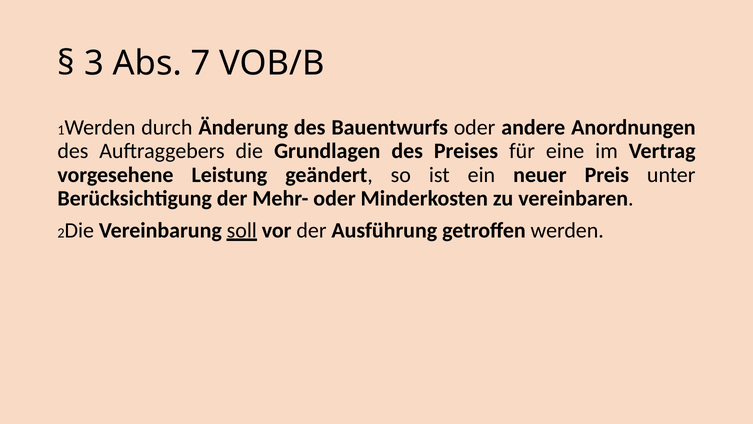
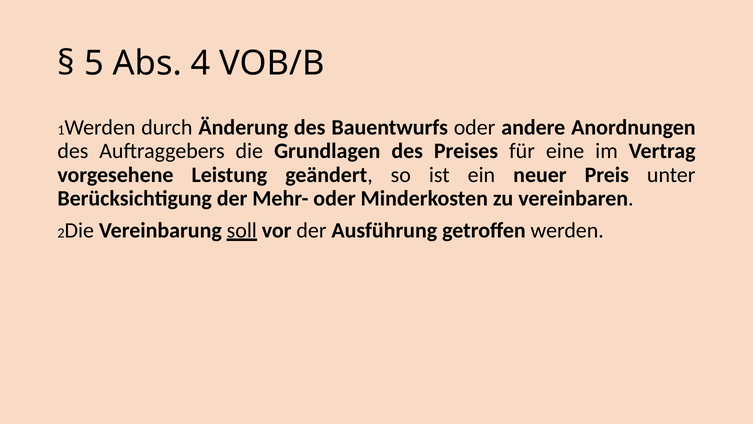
3: 3 -> 5 (94, 63)
7: 7 -> 4 (201, 63)
